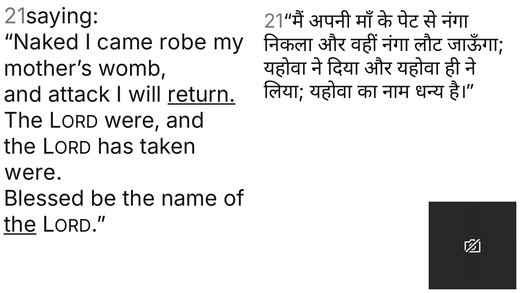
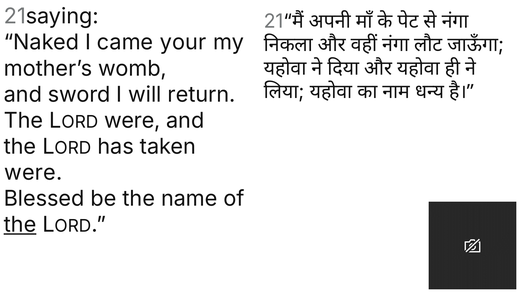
robe: robe -> your (183, 42)
attack: attack -> sword (79, 94)
return underline: present -> none (202, 94)
